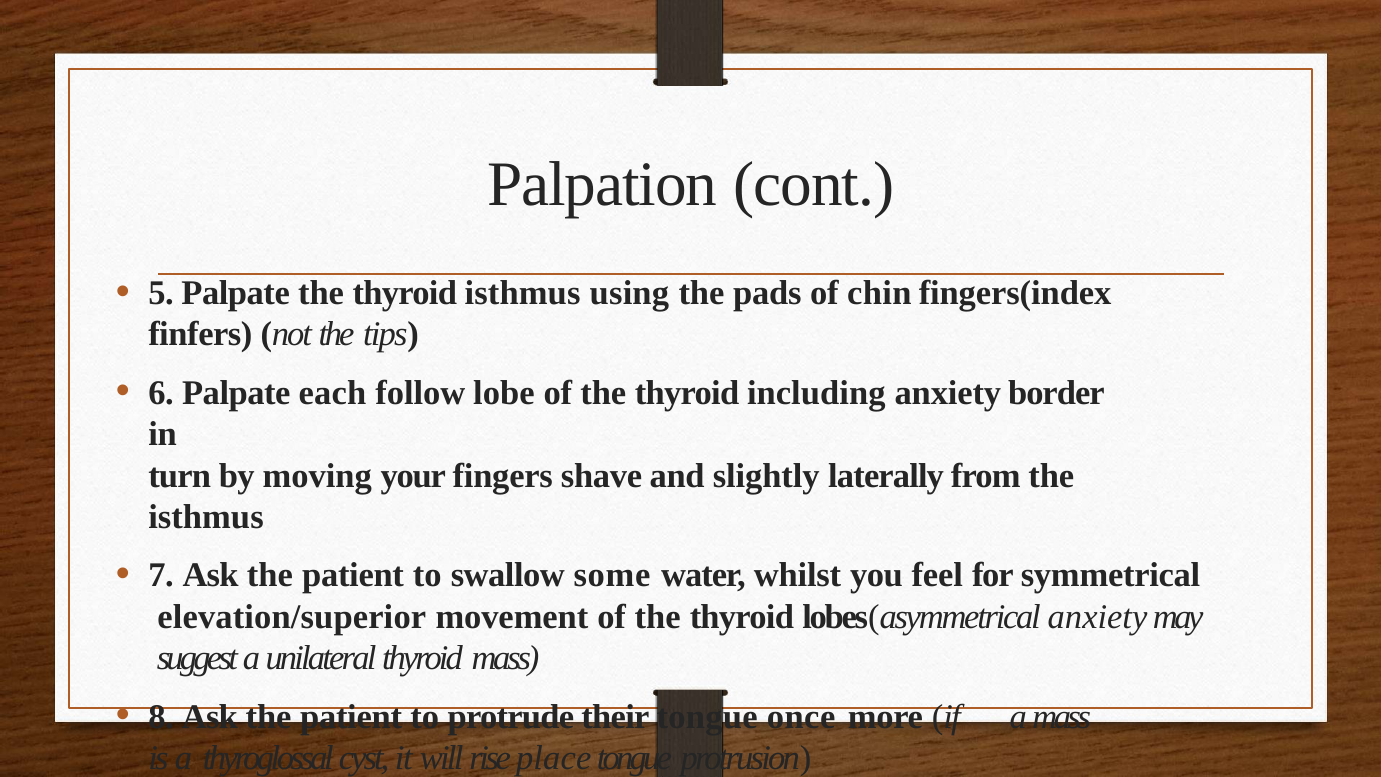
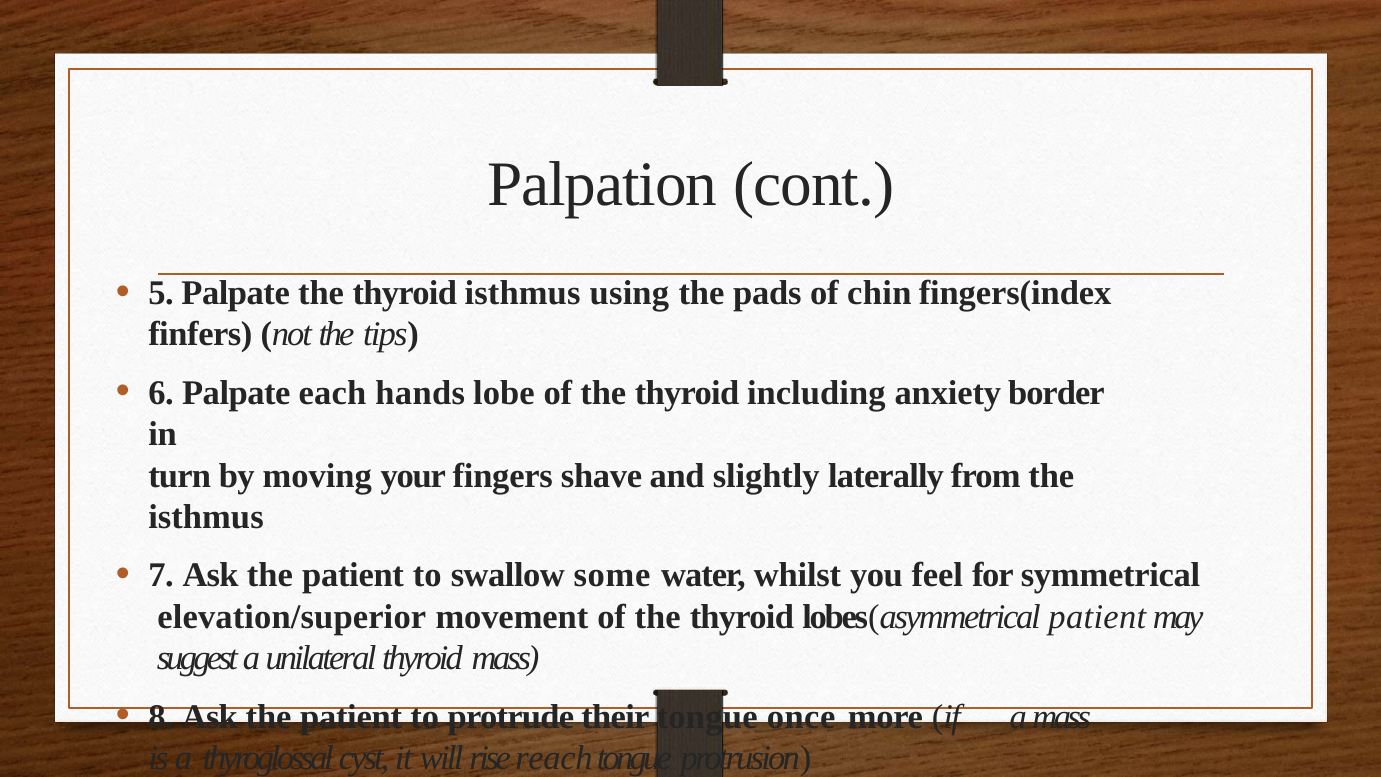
follow: follow -> hands (420, 393)
lobes(asymmetrical anxiety: anxiety -> patient (1097, 617)
place: place -> reach (554, 758)
